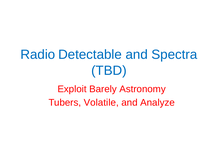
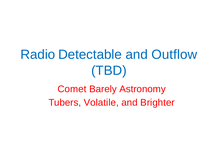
Spectra: Spectra -> Outflow (174, 55)
Exploit: Exploit -> Comet (72, 89)
Analyze: Analyze -> Brighter (158, 103)
